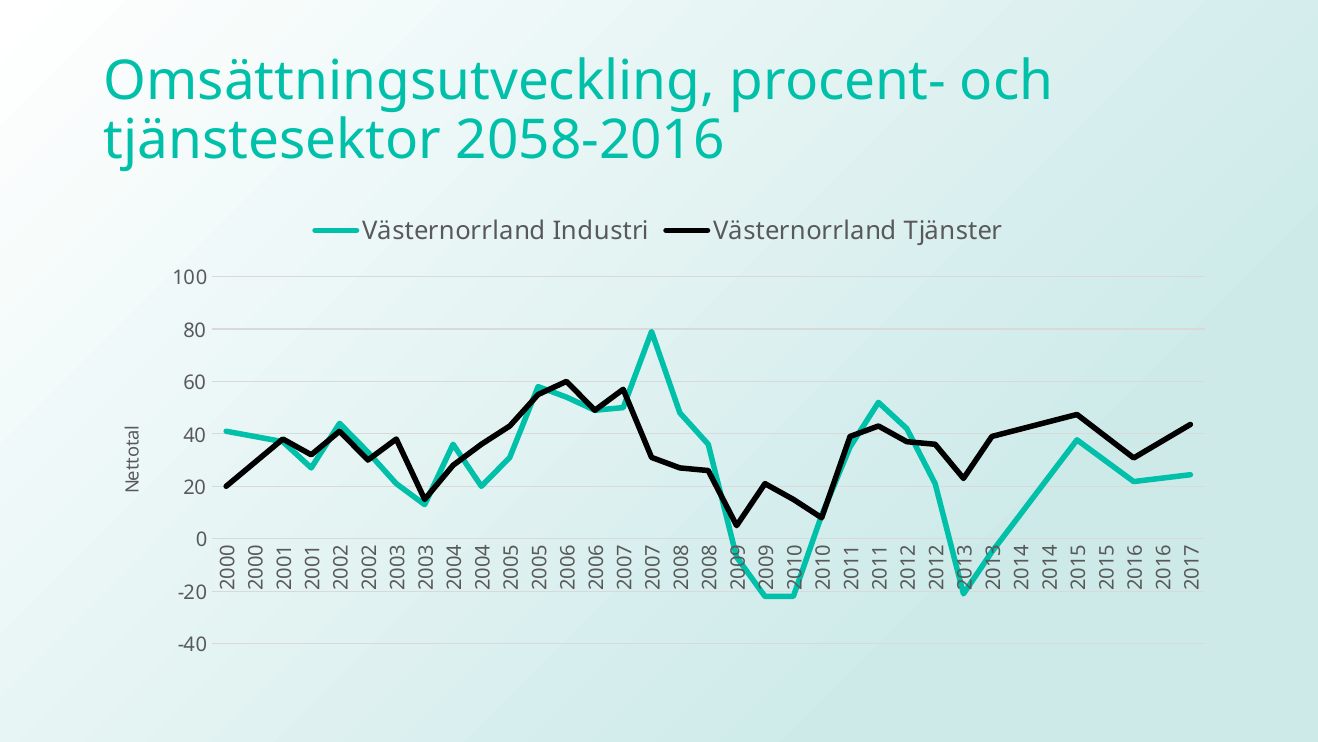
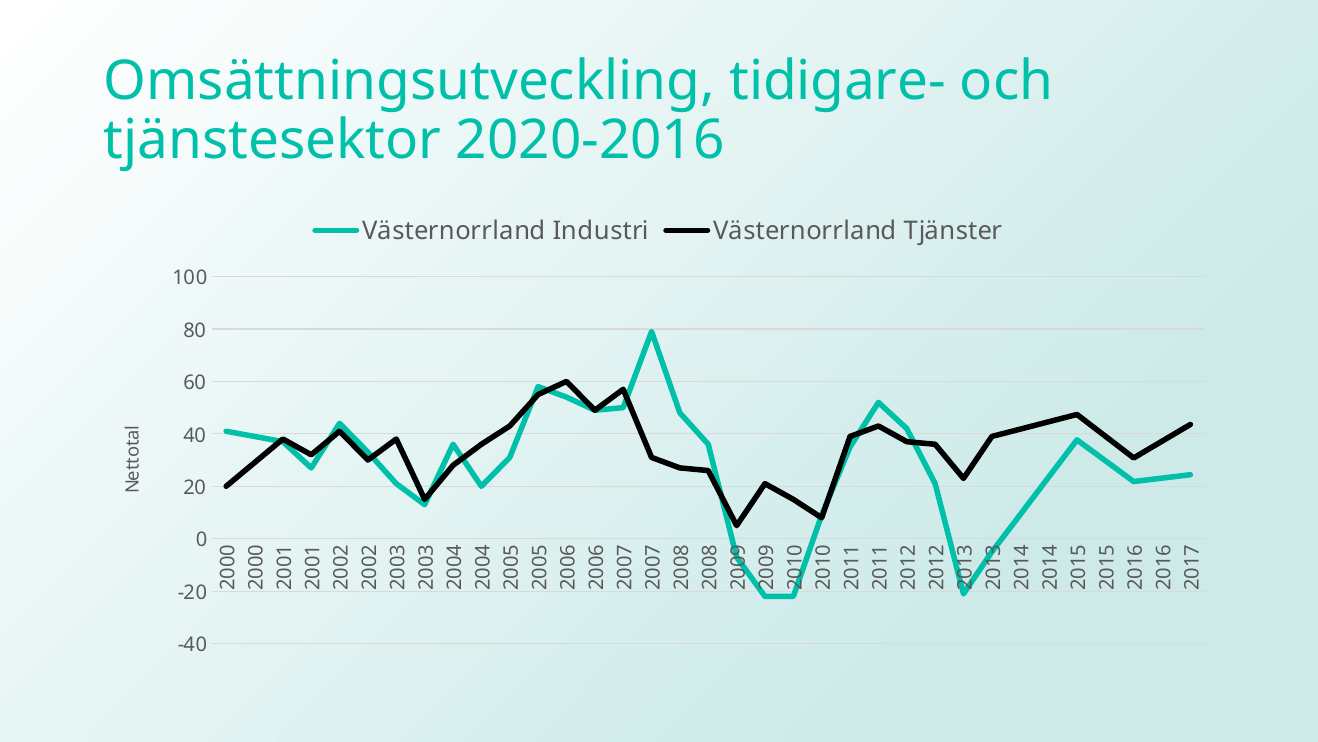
procent-: procent- -> tidigare- (838, 81)
2058-2016: 2058-2016 -> 2020-2016 (590, 140)
